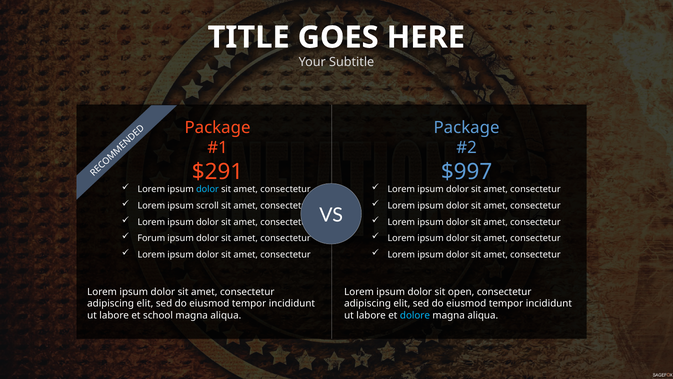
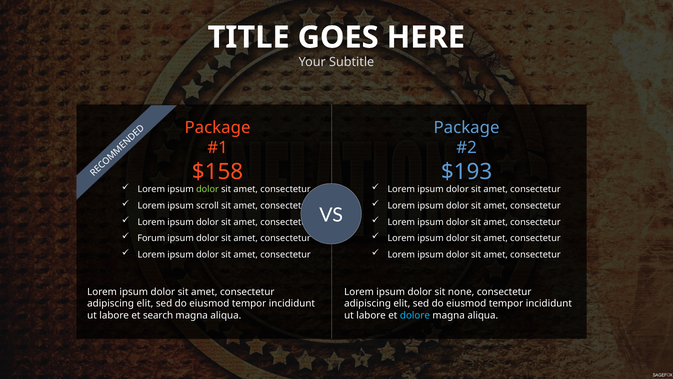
$291: $291 -> $158 (218, 172)
$997: $997 -> $193 (467, 172)
dolor colour: light blue -> light green (207, 189)
open: open -> none (461, 291)
school: school -> search (158, 315)
